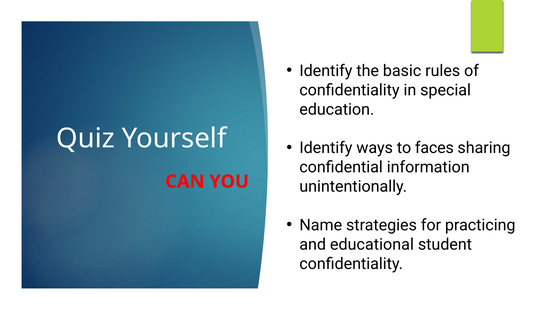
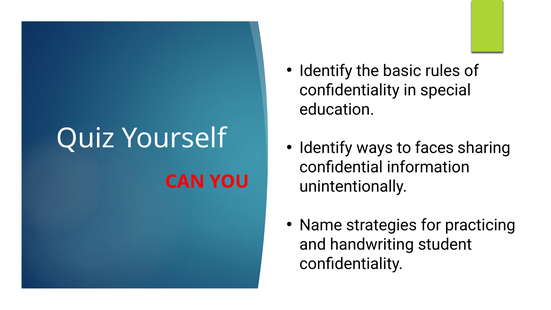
educational: educational -> handwriting (372, 244)
